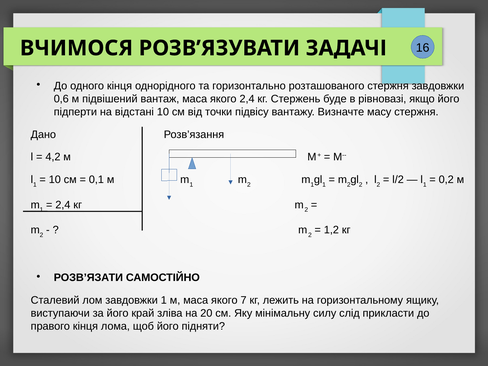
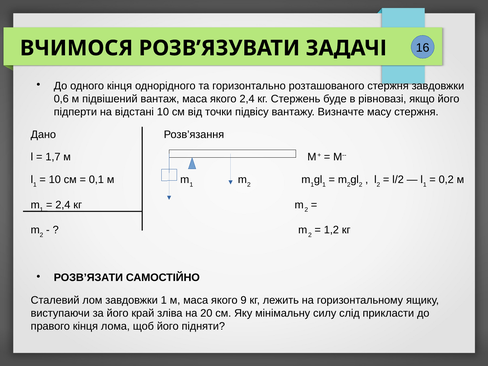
4,2: 4,2 -> 1,7 (53, 157)
7: 7 -> 9 (244, 300)
